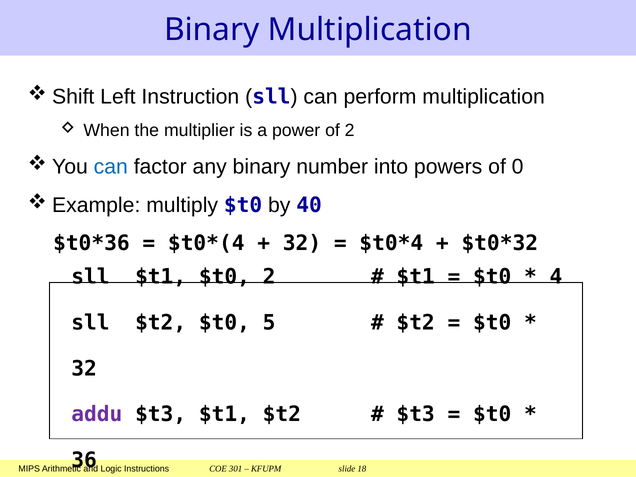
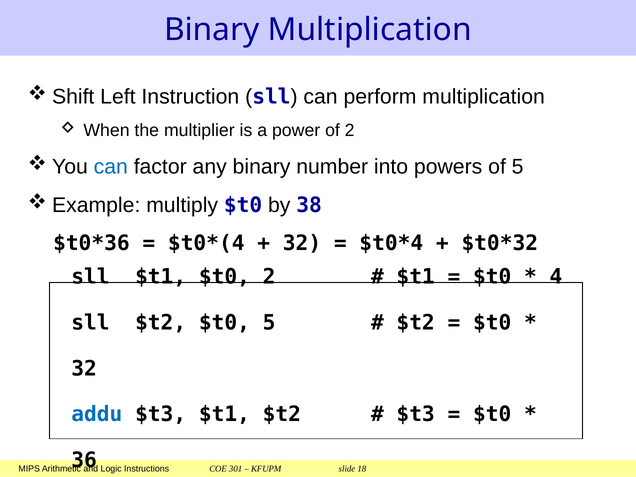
of 0: 0 -> 5 (518, 167)
40: 40 -> 38 (309, 205)
addu colour: purple -> blue (97, 414)
